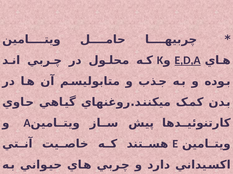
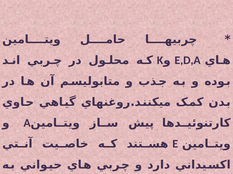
E,D,A underline: present -> none (188, 61)
